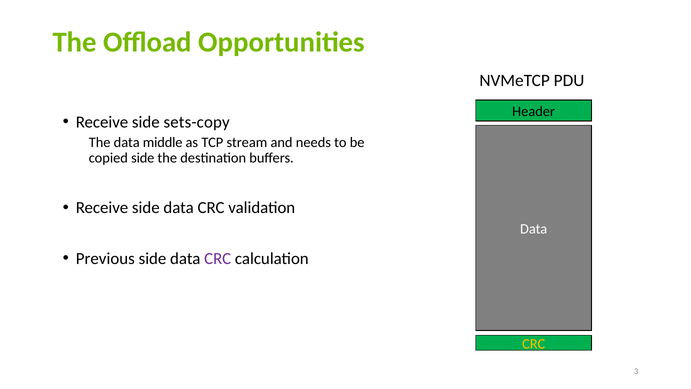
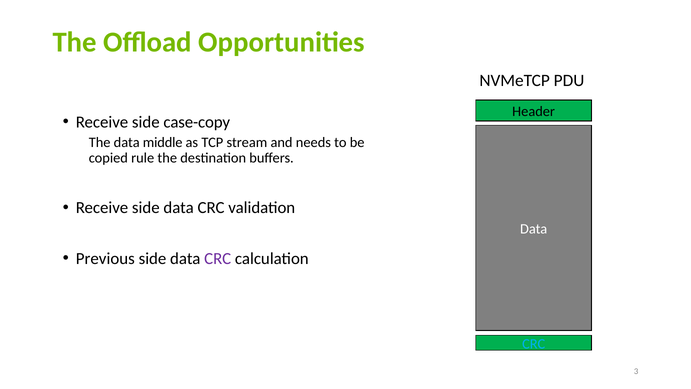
sets-copy: sets-copy -> case-copy (197, 122)
copied side: side -> rule (143, 158)
CRC colour: yellow -> light blue (534, 343)
